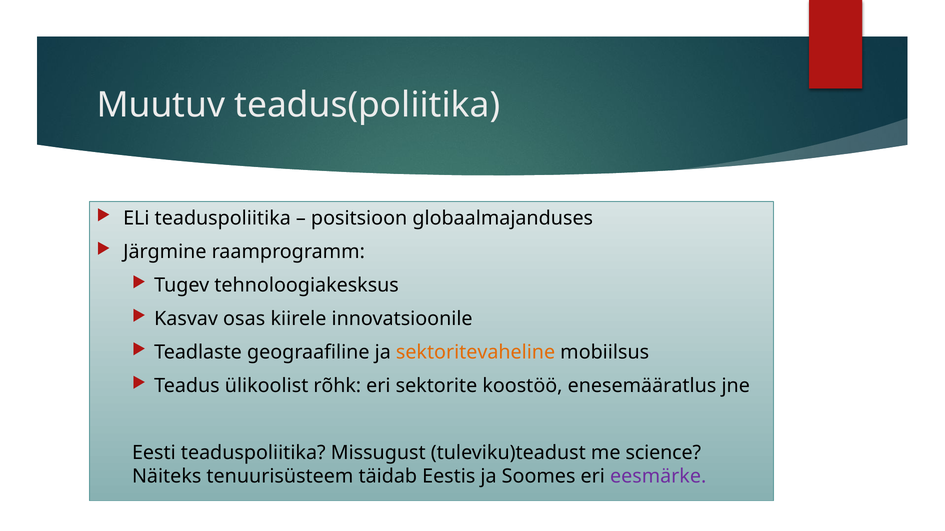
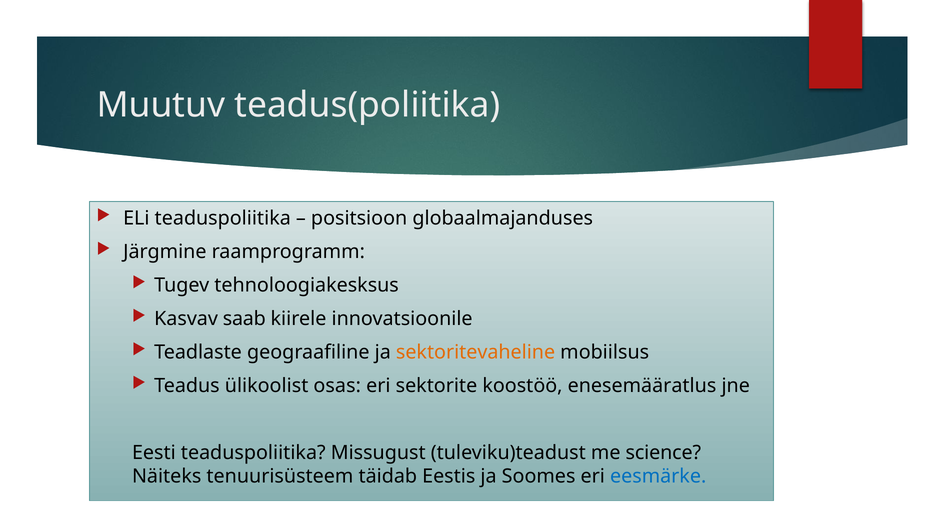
osas: osas -> saab (244, 319)
rõhk: rõhk -> osas (337, 386)
eesmärke colour: purple -> blue (658, 477)
